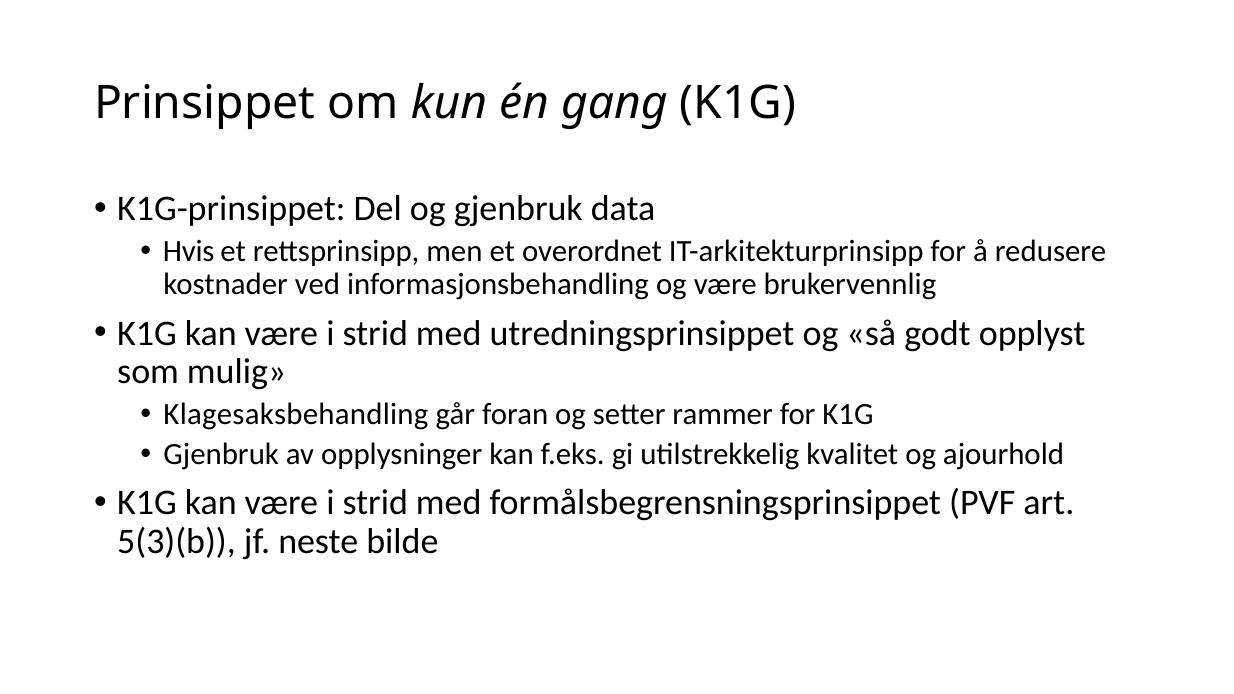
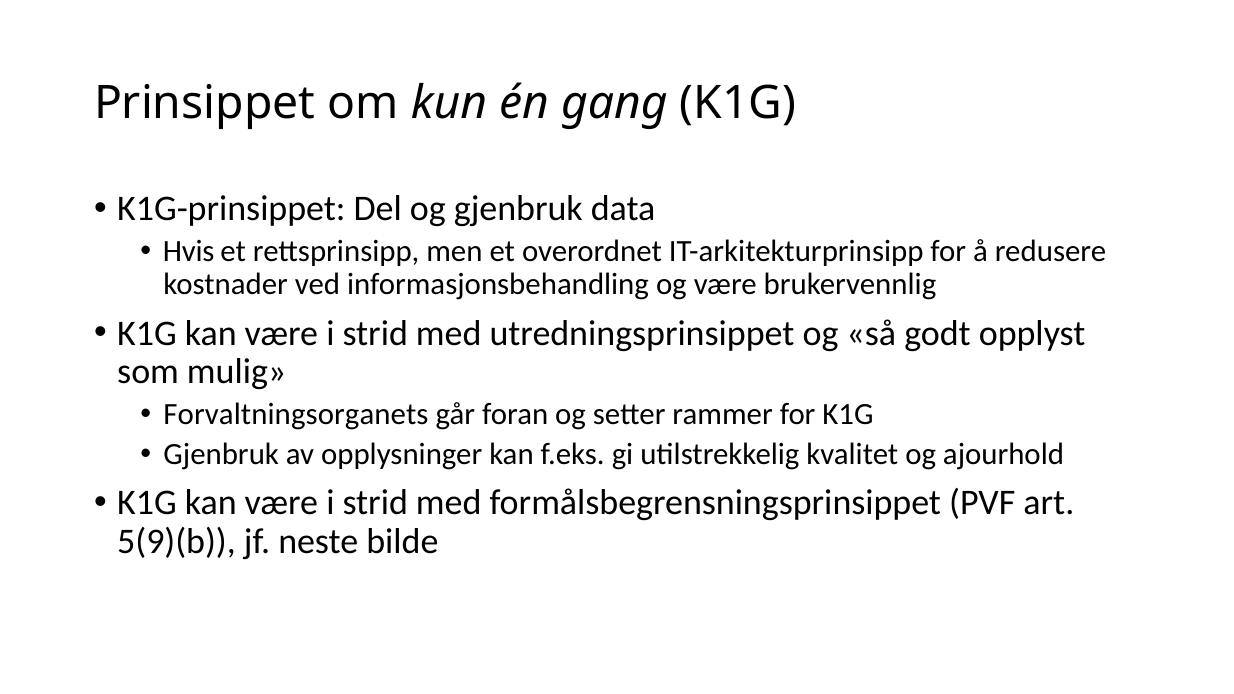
Klagesaksbehandling: Klagesaksbehandling -> Forvaltningsorganets (296, 415)
5(3)(b: 5(3)(b -> 5(9)(b (177, 542)
